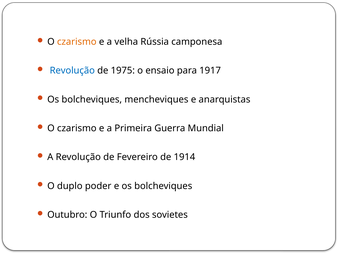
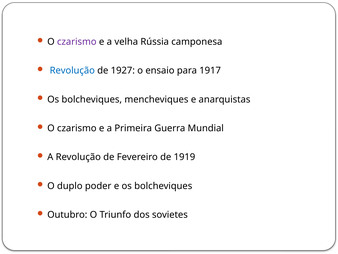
czarismo colour: orange -> purple (77, 42)
1975: 1975 -> 1927 (123, 70)
1914: 1914 -> 1919 (184, 157)
